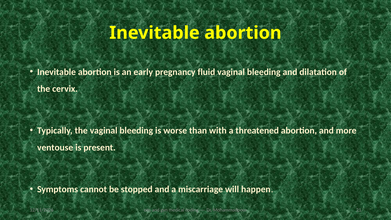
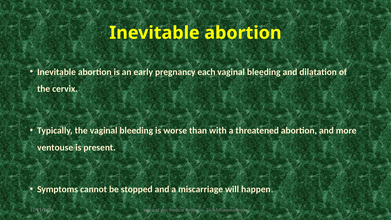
fluid: fluid -> each (206, 72)
